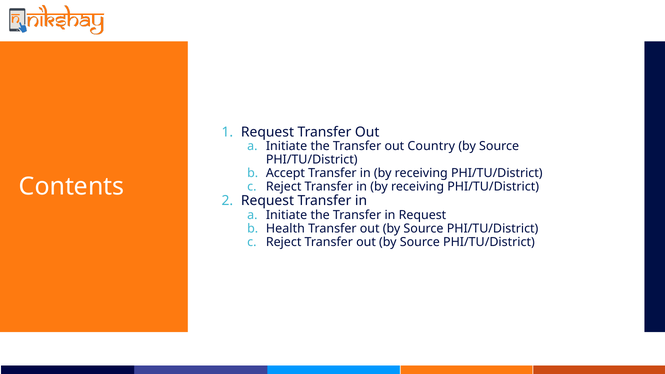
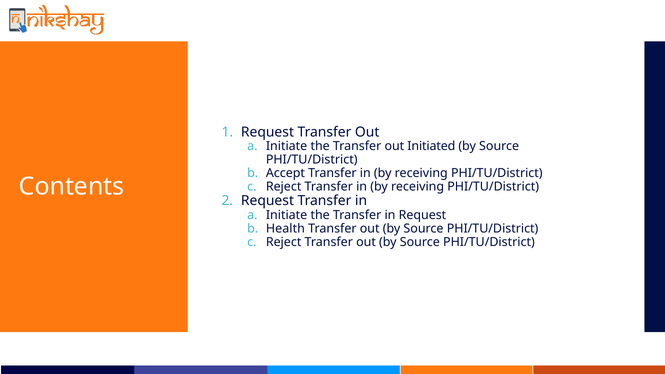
Country: Country -> Initiated (431, 146)
